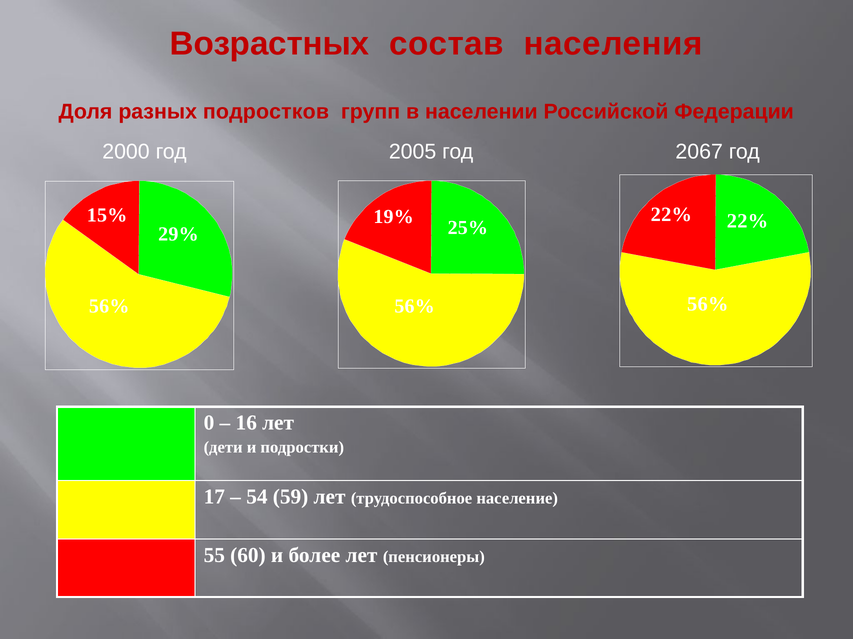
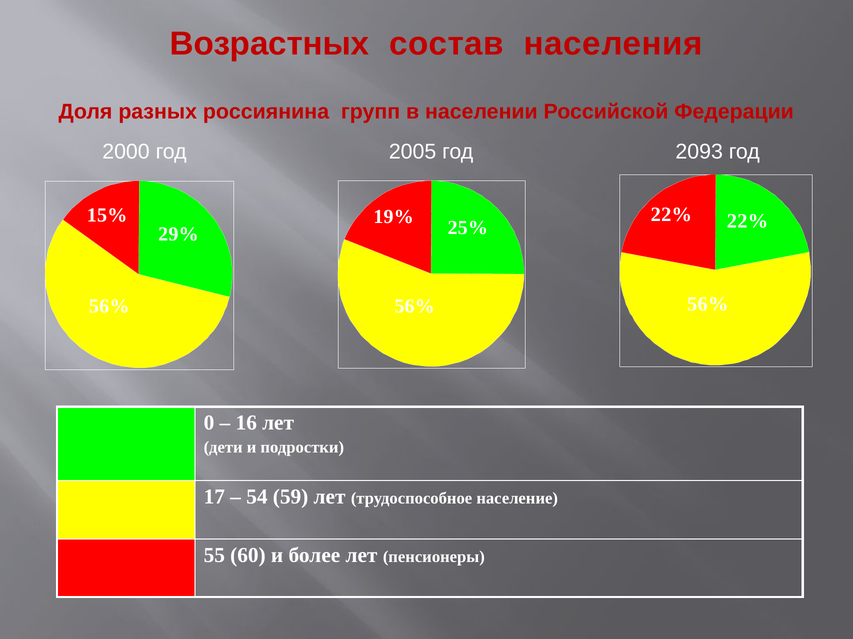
подростков: подростков -> россиянина (266, 112)
2067: 2067 -> 2093 (699, 152)
